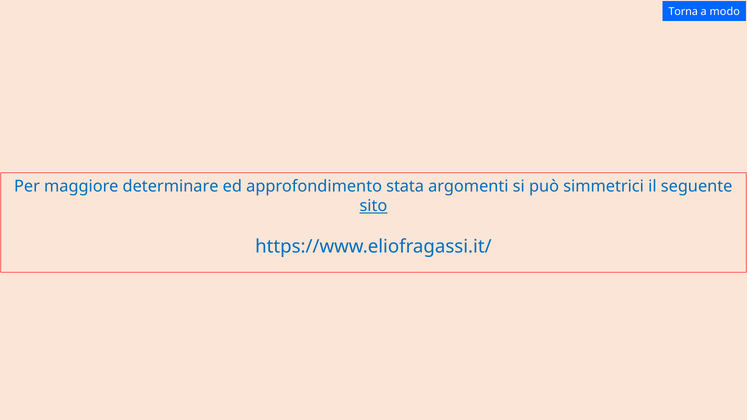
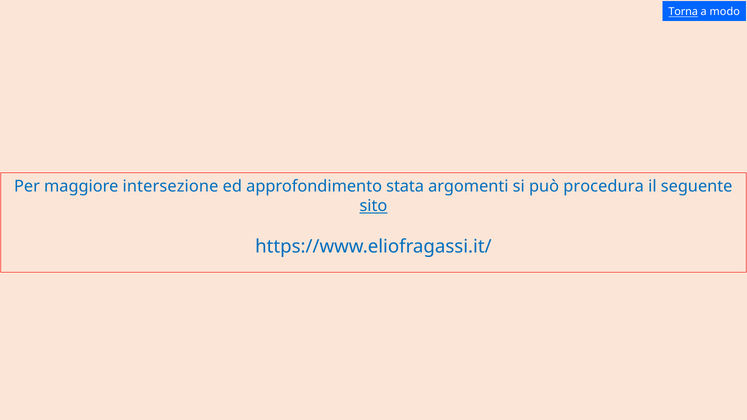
Torna underline: none -> present (683, 12)
determinare: determinare -> intersezione (170, 186)
simmetrici: simmetrici -> procedura (604, 186)
